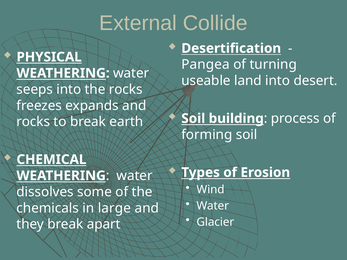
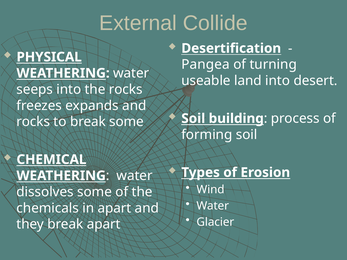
break earth: earth -> some (126, 122)
in large: large -> apart (114, 208)
